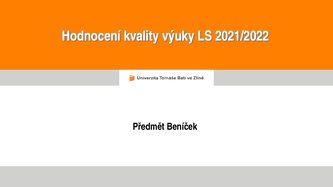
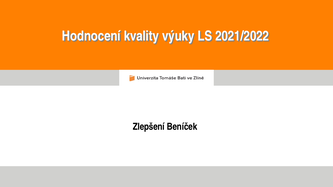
Předmět: Předmět -> Zlepšení (149, 127)
